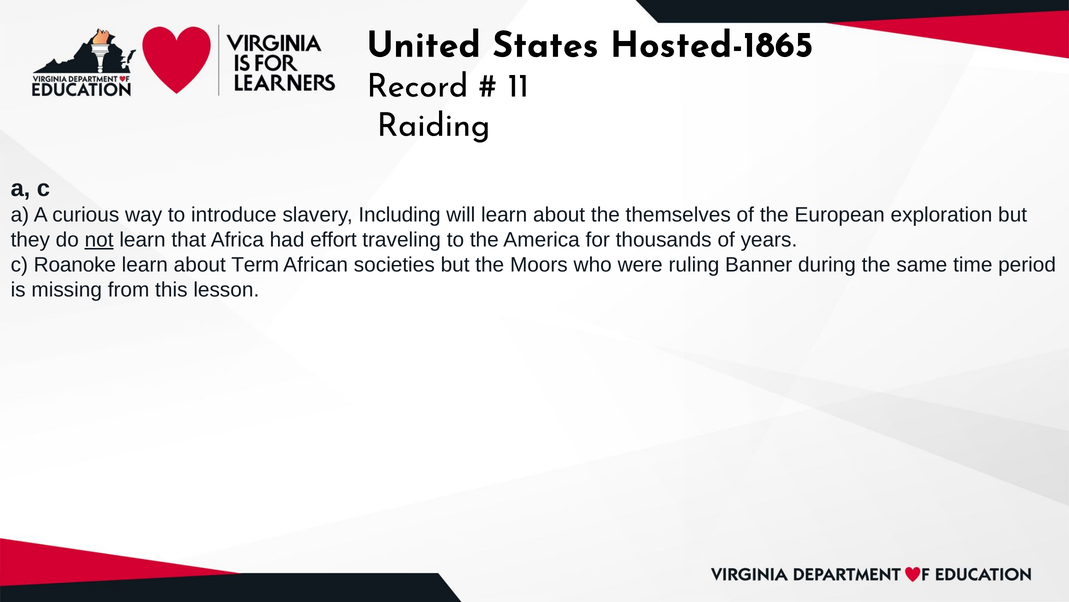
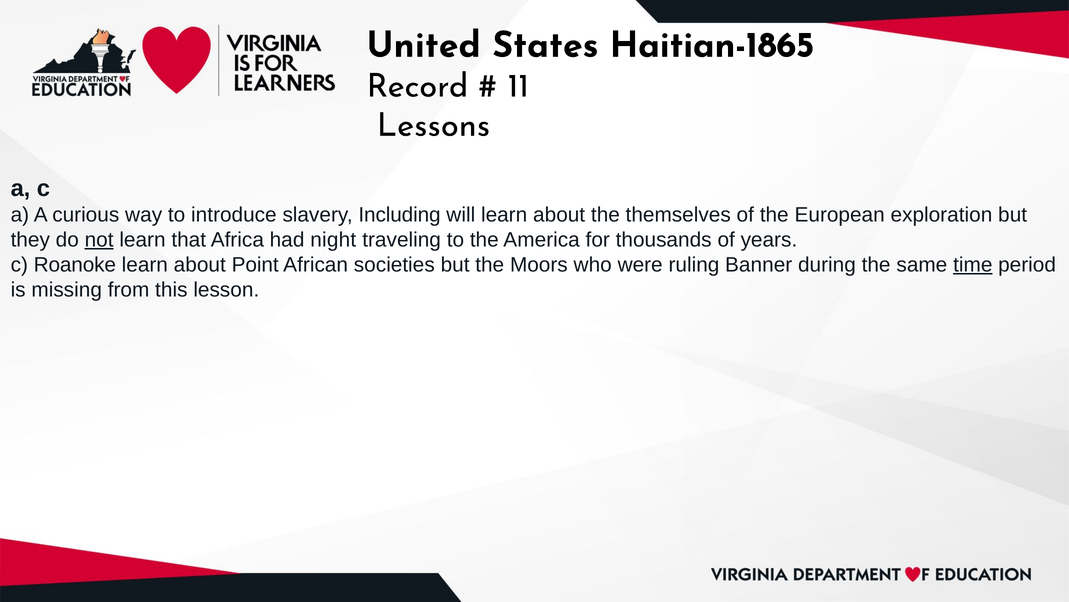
Hosted-1865: Hosted-1865 -> Haitian-1865 (712, 45)
Raiding: Raiding -> Lessons (433, 125)
effort: effort -> night (333, 240)
Term: Term -> Point (255, 265)
time underline: none -> present (973, 265)
